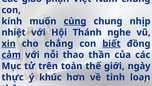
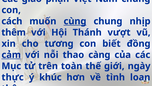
kính: kính -> cách (12, 21)
nhiệt: nhiệt -> thêm (14, 32)
nghe: nghe -> vượt (119, 32)
xin underline: present -> none (9, 43)
chẳng: chẳng -> tương (59, 43)
biết underline: present -> none (111, 43)
thần: thần -> càng (99, 55)
